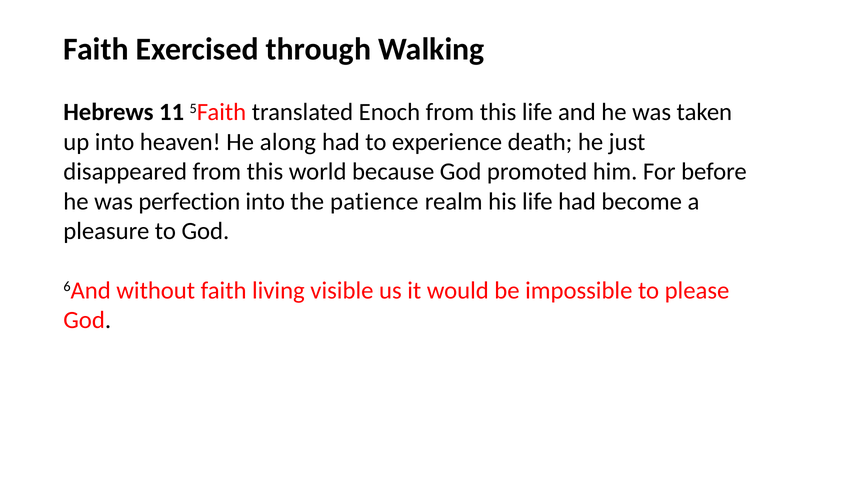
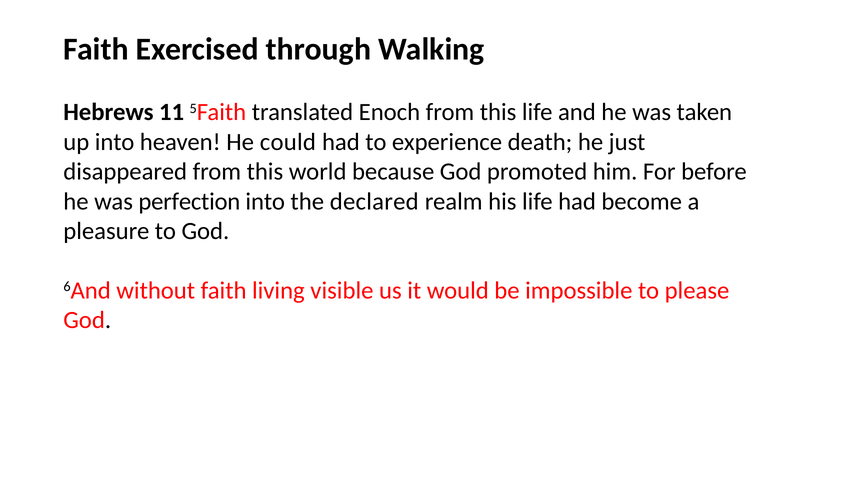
along: along -> could (288, 142)
patience: patience -> declared (374, 201)
